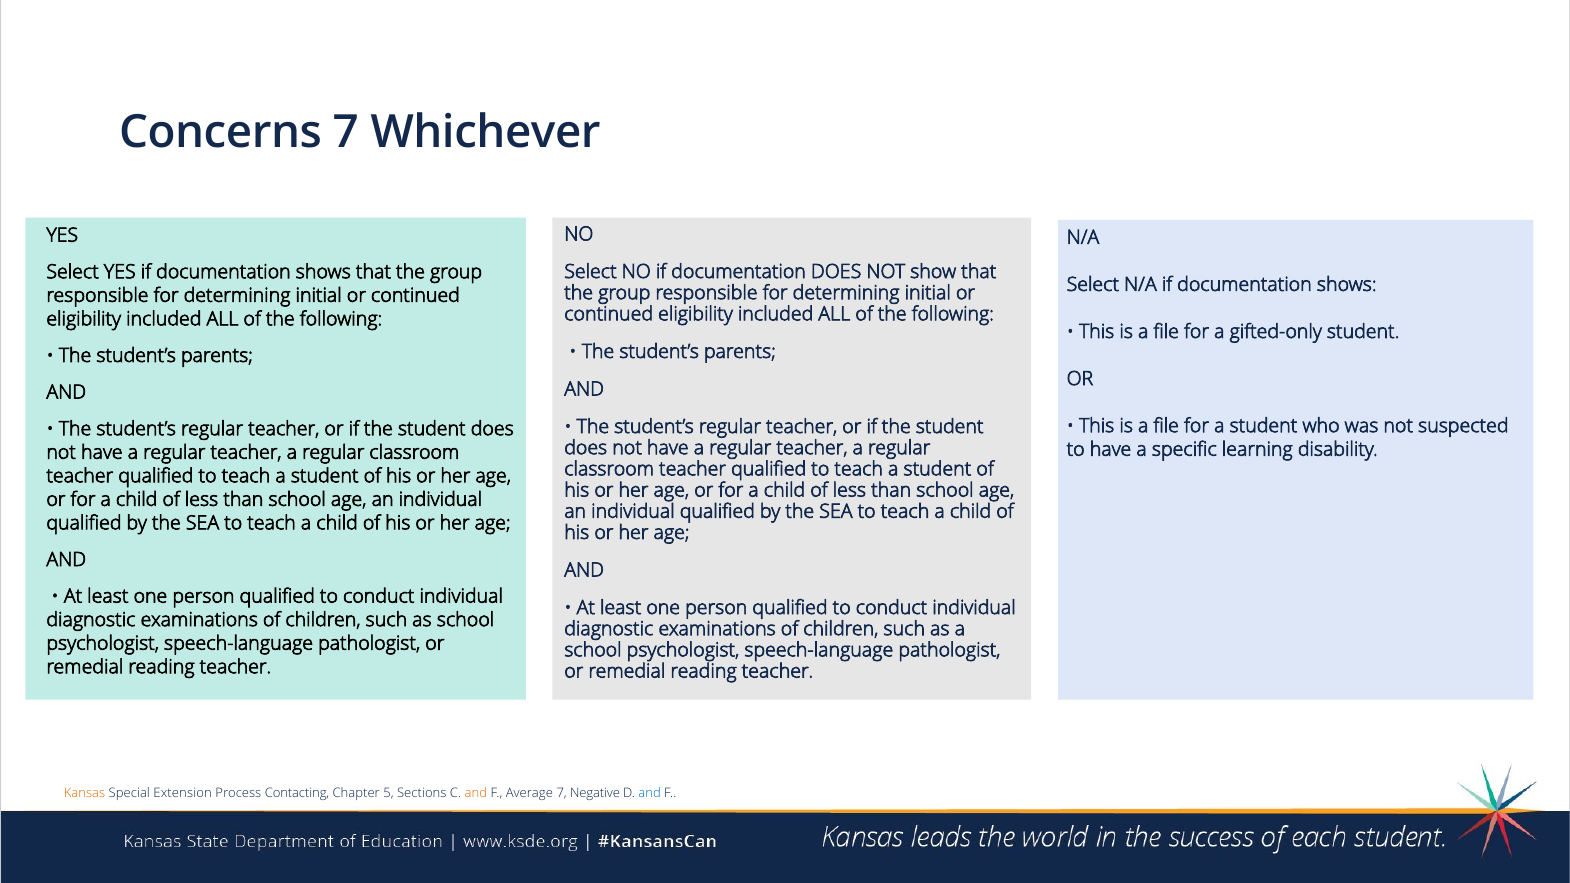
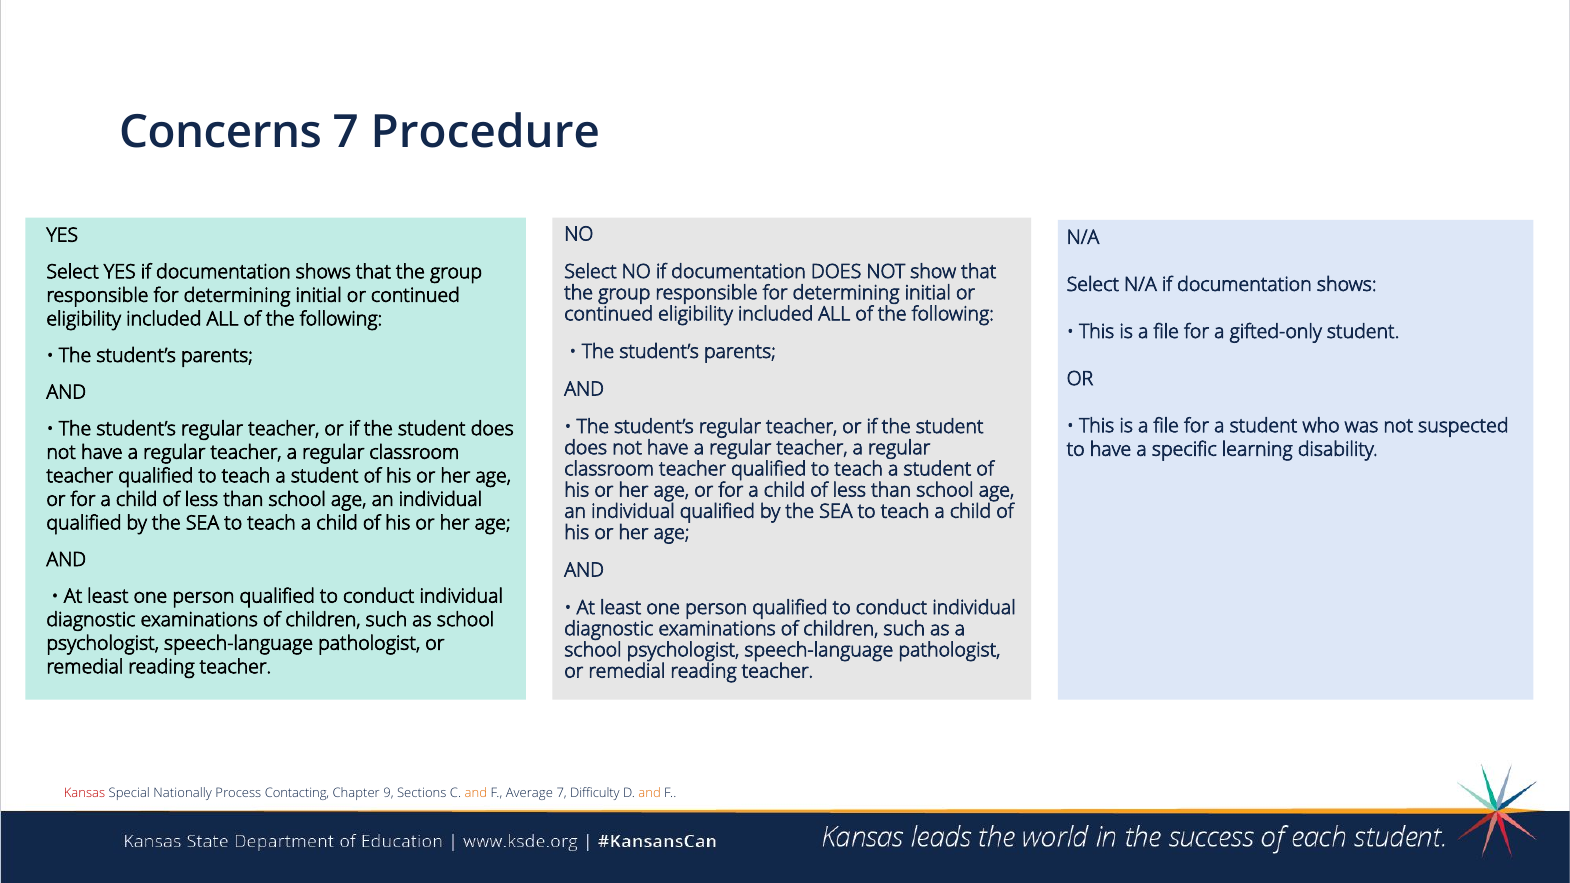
Whichever: Whichever -> Procedure (485, 132)
Kansas colour: orange -> red (85, 793)
Extension: Extension -> Nationally (183, 793)
5: 5 -> 9 (388, 793)
Negative: Negative -> Difficulty (595, 793)
and colour: blue -> orange (650, 793)
